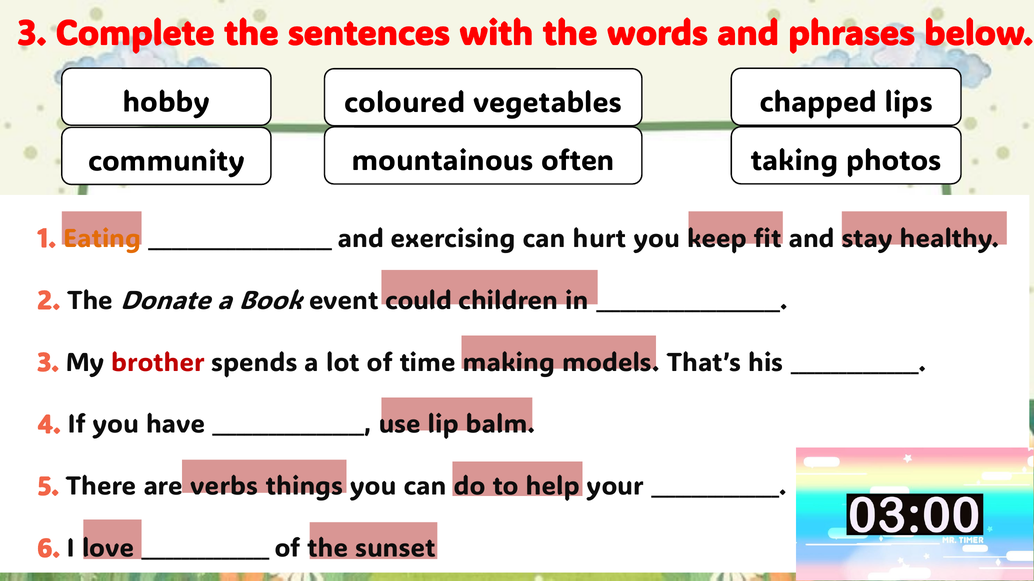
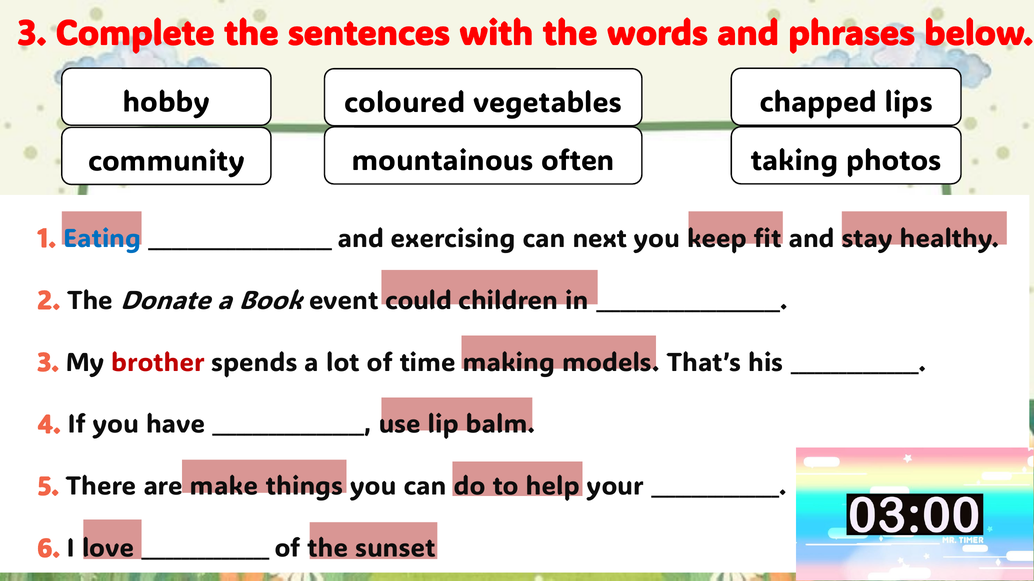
Eating colour: orange -> blue (102, 239)
hurt: hurt -> next (600, 239)
verbs: verbs -> make (224, 487)
